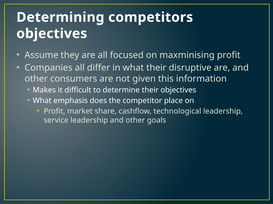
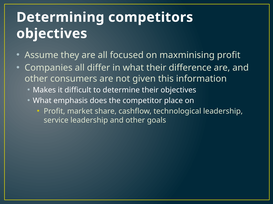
disruptive: disruptive -> difference (190, 68)
